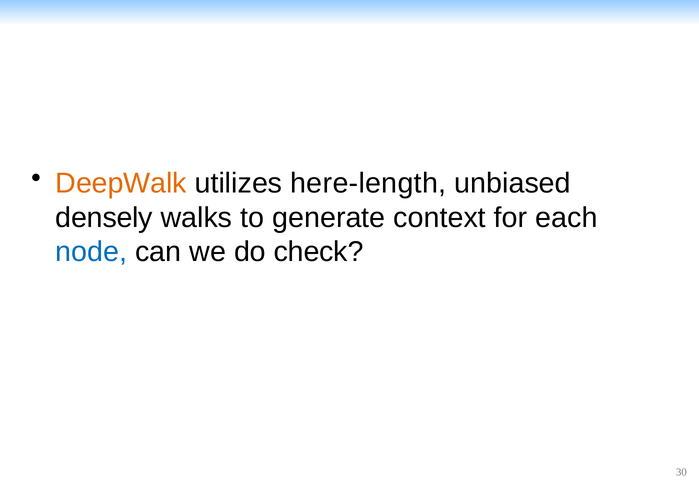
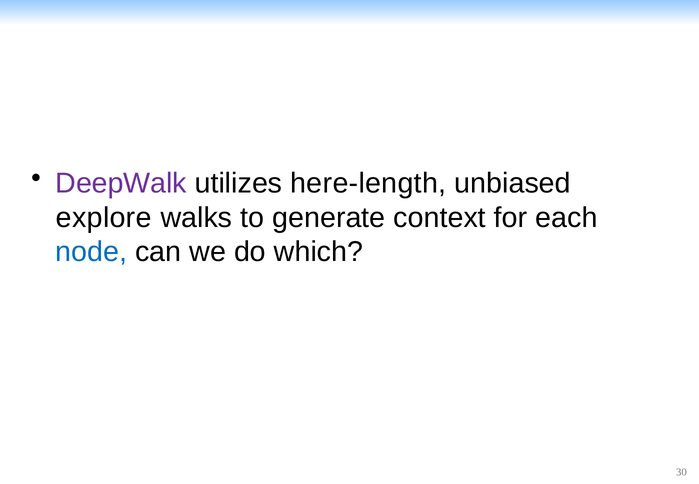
DeepWalk colour: orange -> purple (121, 183)
densely: densely -> explore (104, 218)
check: check -> which (319, 252)
